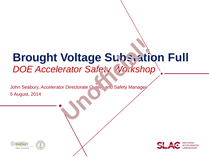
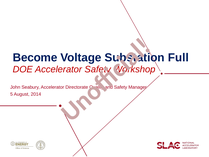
Brought: Brought -> Become (35, 57)
